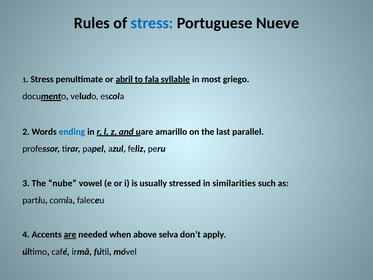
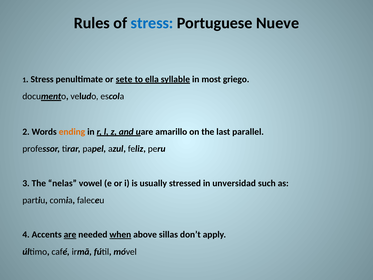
abril: abril -> sete (124, 79)
fala: fala -> ella (152, 79)
ending colour: blue -> orange (72, 132)
nube: nube -> nelas (62, 183)
similarities: similarities -> unversidad (234, 183)
when underline: none -> present (120, 234)
selva: selva -> sillas (168, 234)
